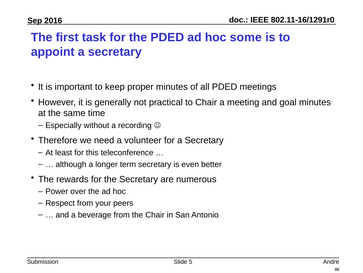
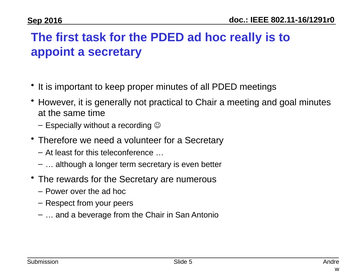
some: some -> really (246, 37)
